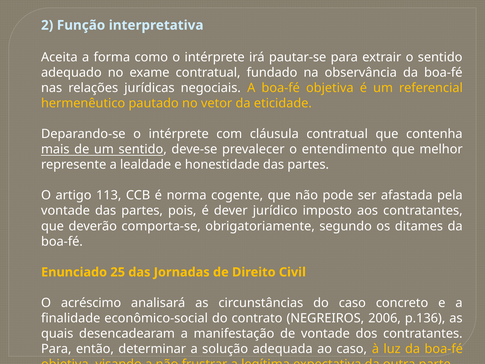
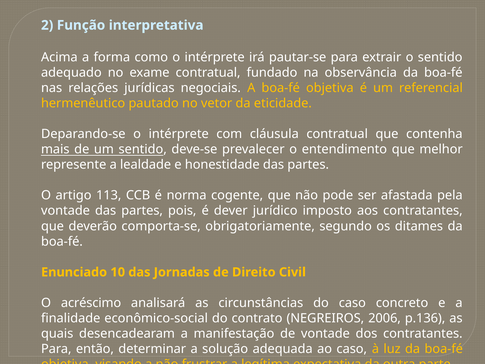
Aceita: Aceita -> Acima (59, 57)
25: 25 -> 10 (118, 272)
